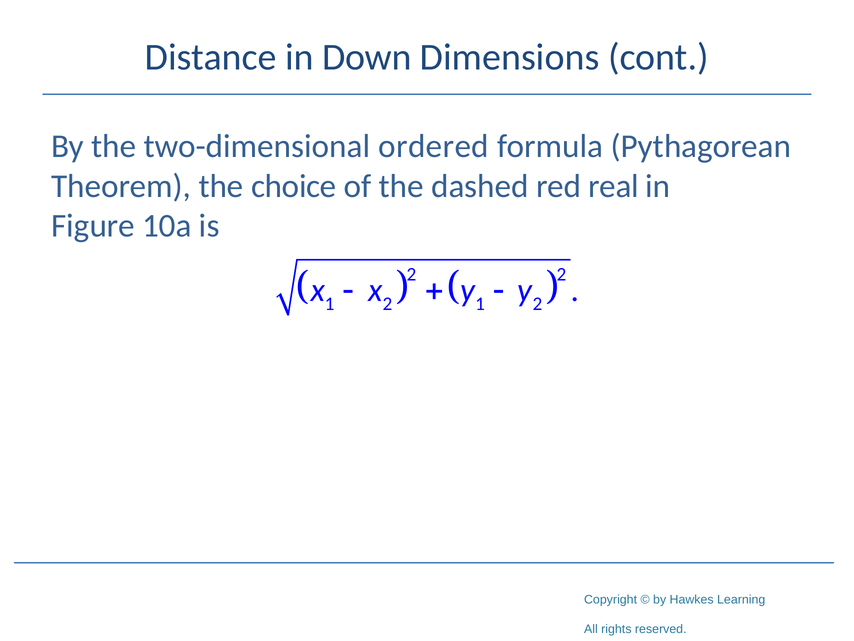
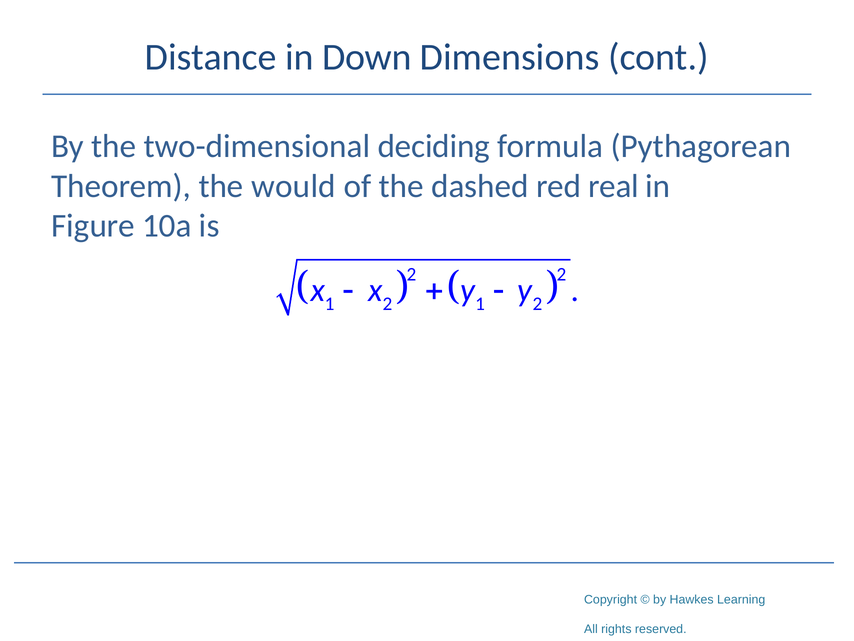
ordered: ordered -> deciding (434, 146)
choice: choice -> would (293, 186)
